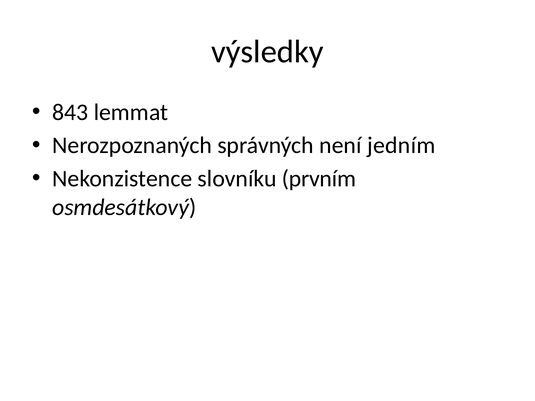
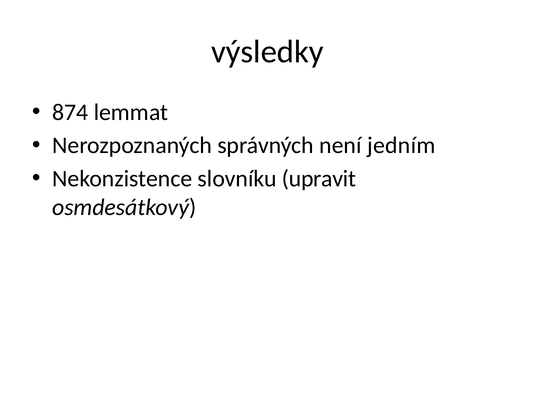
843: 843 -> 874 (70, 112)
prvním: prvním -> upravit (319, 179)
